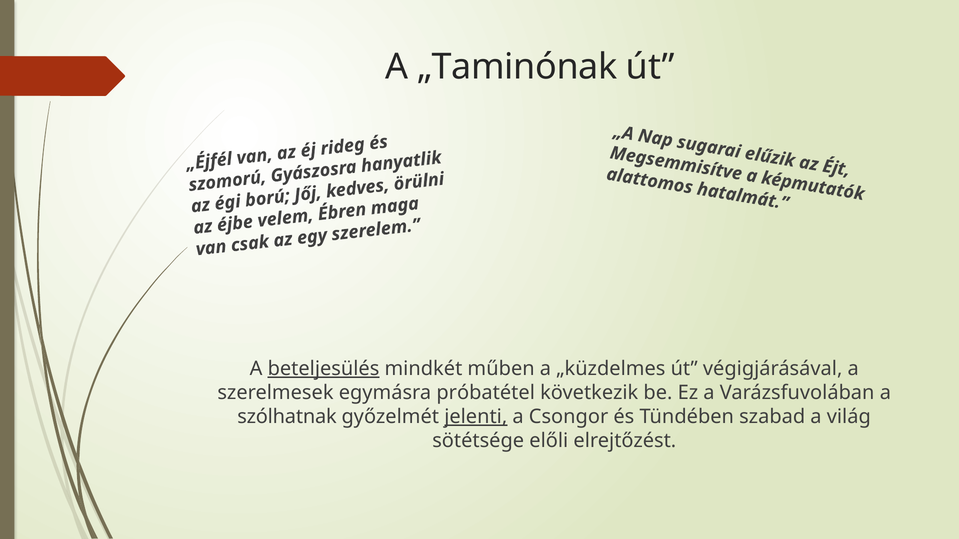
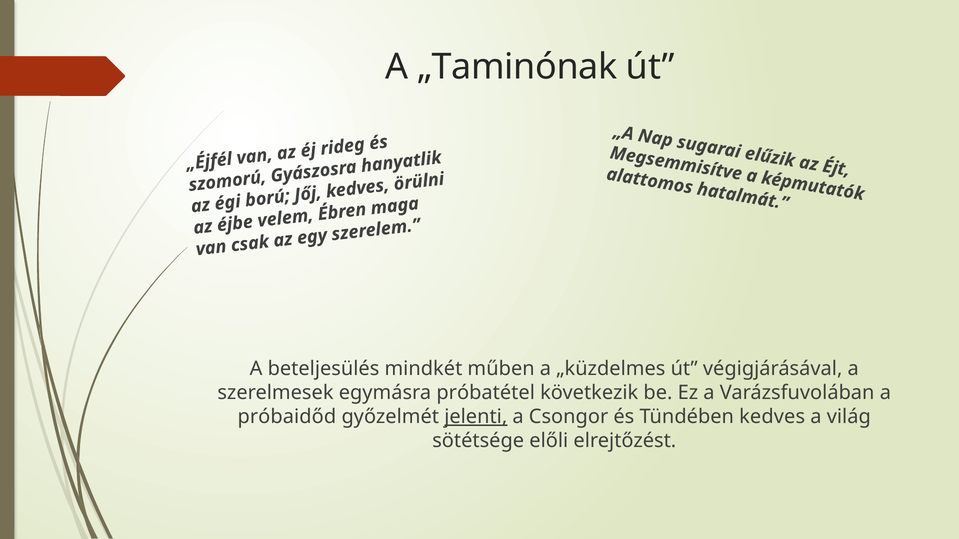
beteljesülés underline: present -> none (323, 369)
szólhatnak: szólhatnak -> próbaidőd (287, 417)
Tündében szabad: szabad -> kedves (772, 417)
